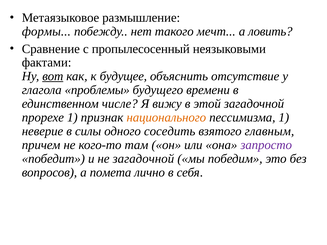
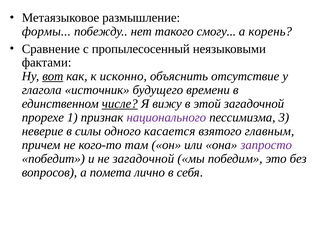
мечт: мечт -> смогу (216, 32)
ловить: ловить -> корень (270, 32)
будущее: будущее -> исконно (123, 76)
проблемы: проблемы -> источник (97, 90)
числе underline: none -> present (120, 104)
национального colour: orange -> purple (166, 118)
пессимизма 1: 1 -> 3 (284, 118)
соседить: соседить -> касается (170, 131)
